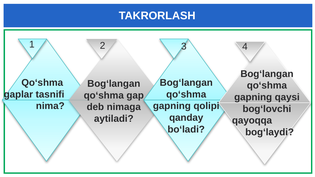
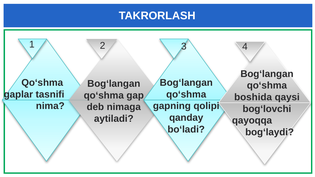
gapning: gapning -> boshida (253, 97)
